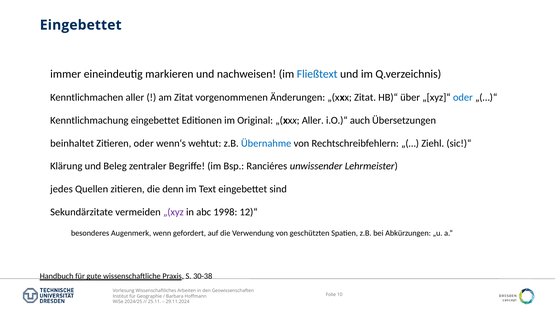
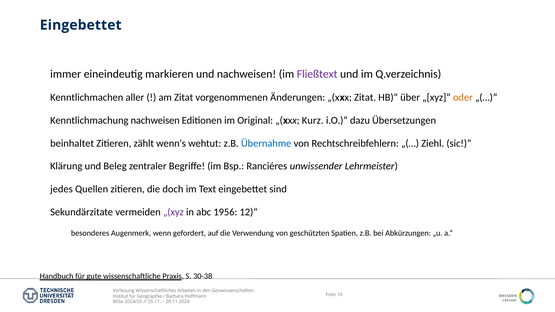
Fließtext colour: blue -> purple (317, 74)
oder colour: blue -> orange (463, 98)
Kenntlichmachung eingebettet: eingebettet -> nachweisen (155, 120)
„(xxx Aller: Aller -> Kurz (313, 120)
auch: auch -> dazu (360, 120)
Zitieren oder: oder -> zählt (144, 143)
denn: denn -> doch (173, 189)
1998: 1998 -> 1956 (225, 212)
